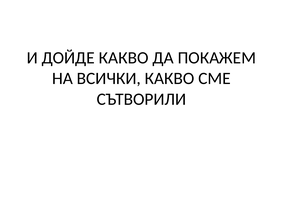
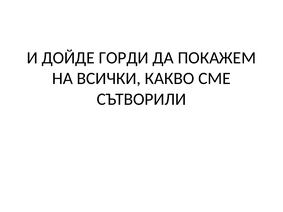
ДОЙДЕ КАКВО: КАКВО -> ГОРДИ (124, 58)
